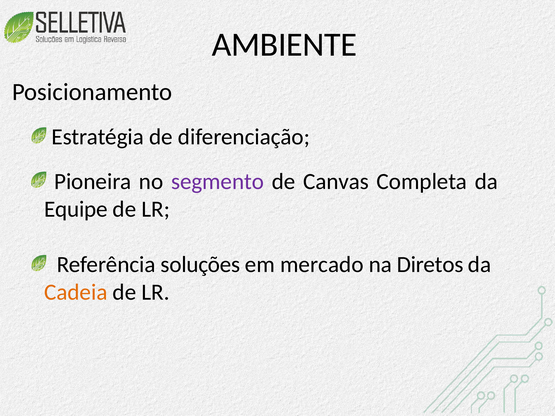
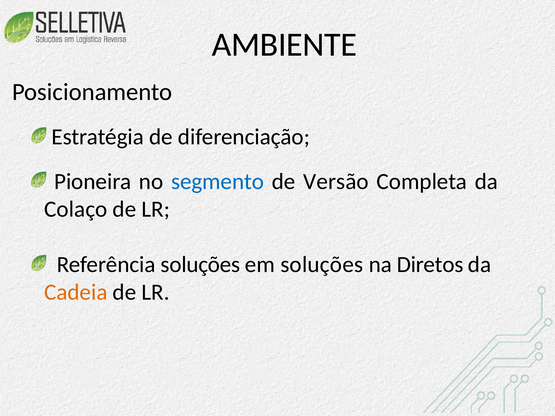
segmento colour: purple -> blue (218, 181)
Canvas: Canvas -> Versão (336, 181)
Equipe: Equipe -> Colaço (76, 209)
em mercado: mercado -> soluções (322, 265)
